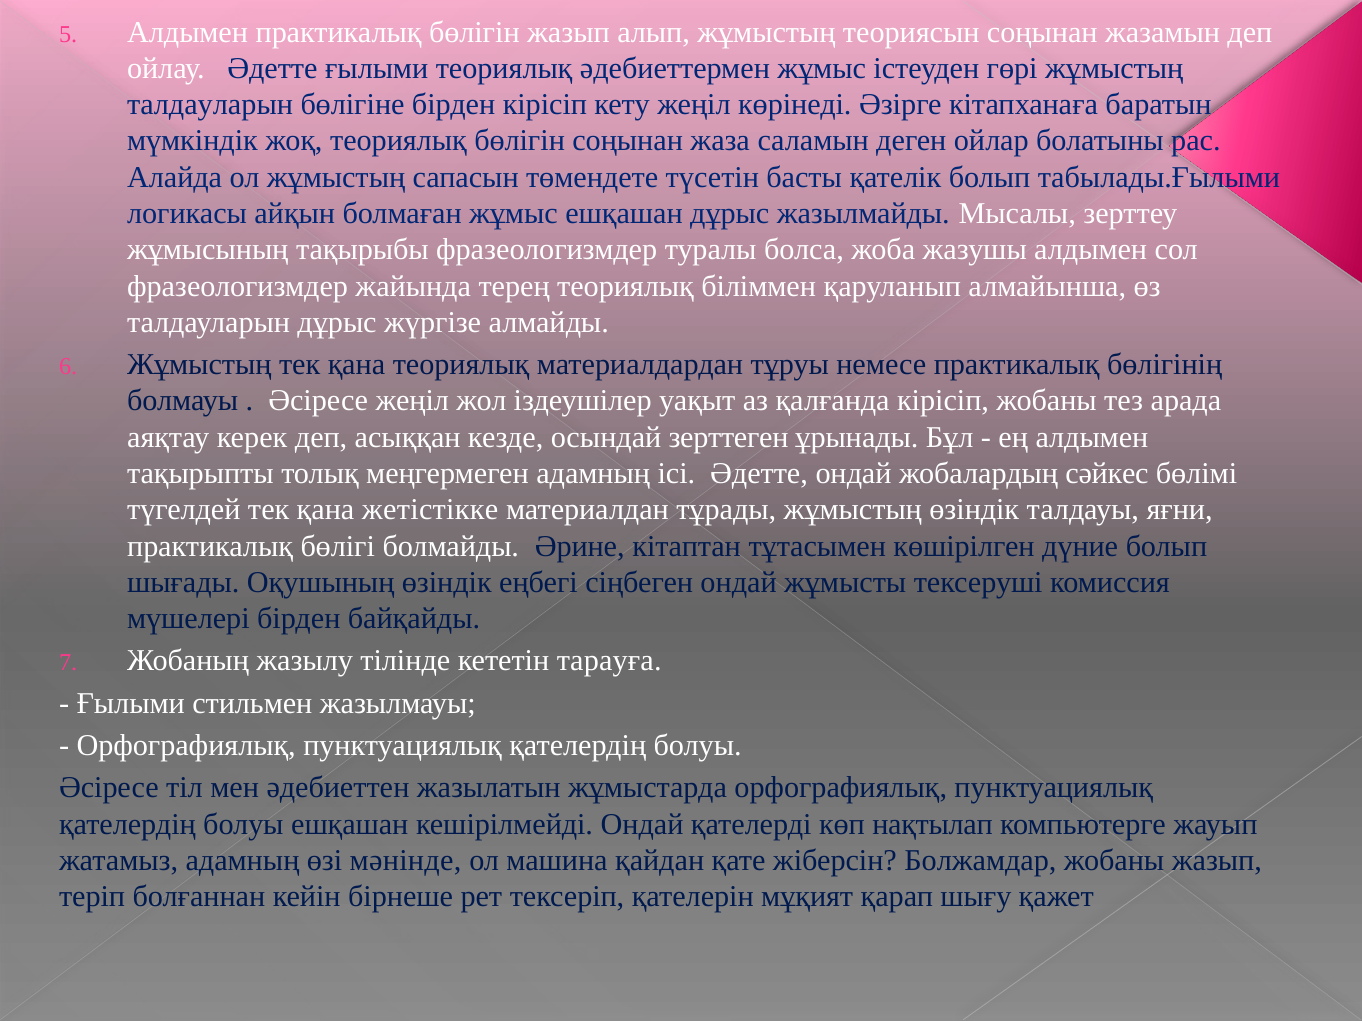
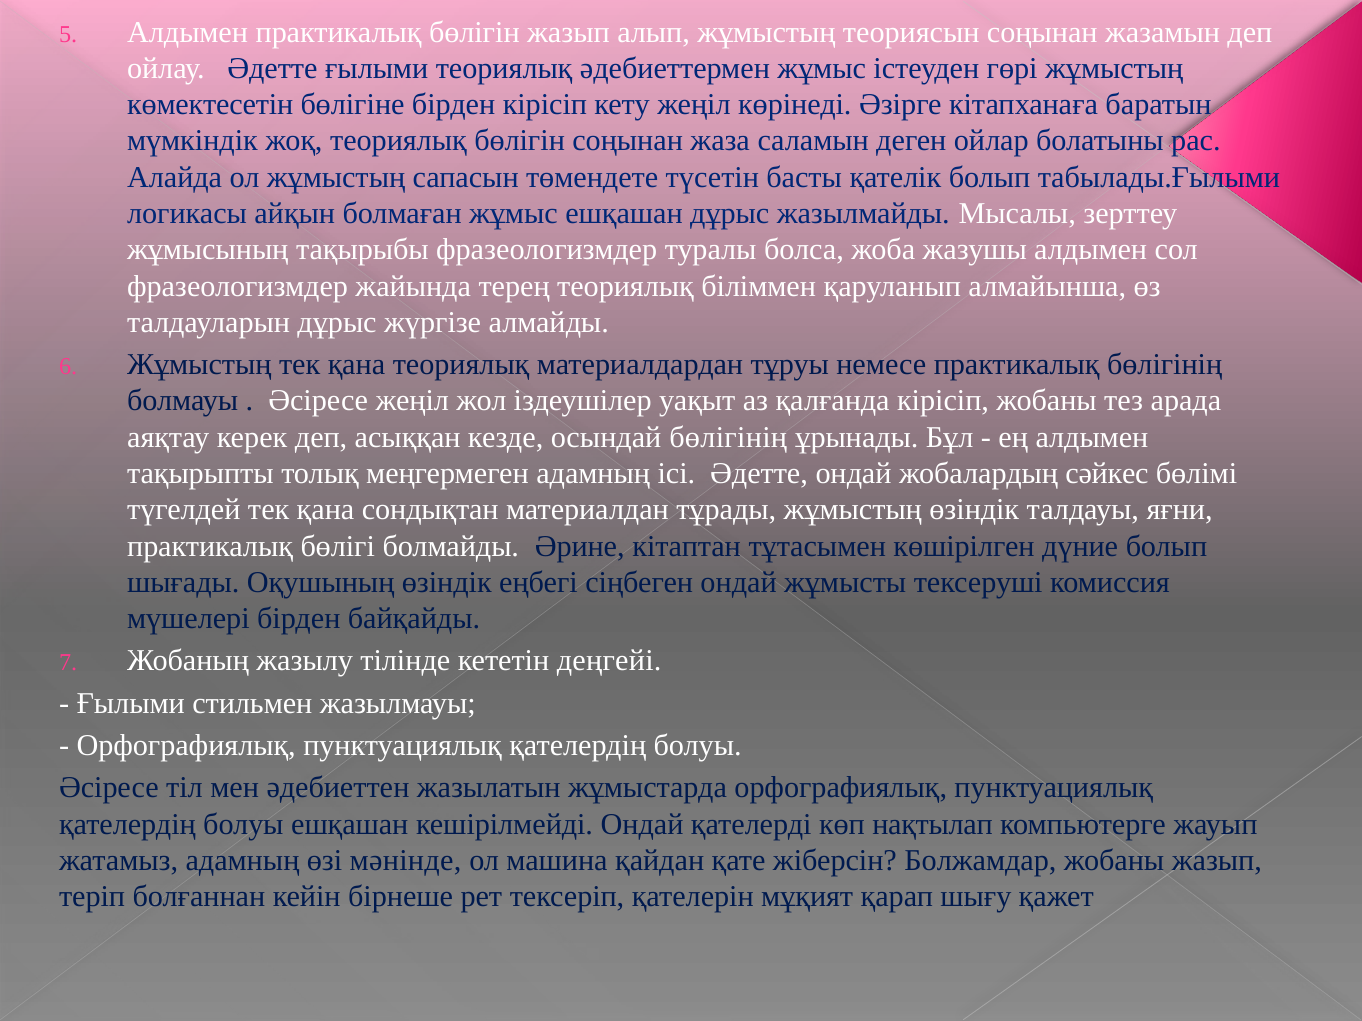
талдауларын: талдауларын -> көмектесетін (210, 105)
осындай зерттеген: зерттеген -> бөлігінің (728, 437)
жетістікке: жетістікке -> сондықтан (430, 510)
тарауға: тарауға -> деңгейі (609, 661)
